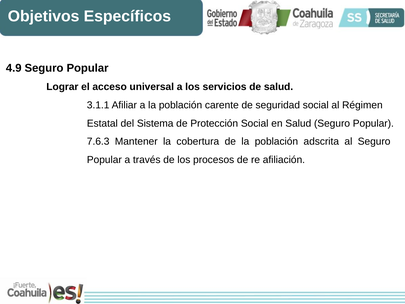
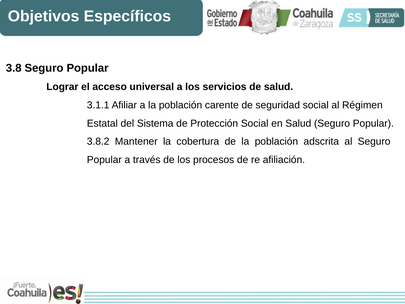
4.9: 4.9 -> 3.8 (14, 68)
7.6.3: 7.6.3 -> 3.8.2 (98, 141)
